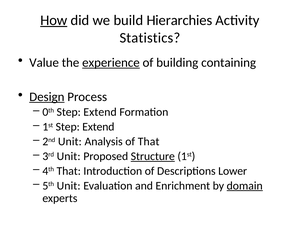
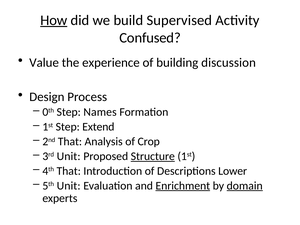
Hierarchies: Hierarchies -> Supervised (179, 20)
Statistics: Statistics -> Confused (150, 38)
experience underline: present -> none (111, 63)
containing: containing -> discussion (229, 63)
Design underline: present -> none (47, 97)
0th Step Extend: Extend -> Names (100, 112)
2nd Unit: Unit -> That (70, 142)
of That: That -> Crop (149, 142)
Enrichment underline: none -> present (183, 186)
